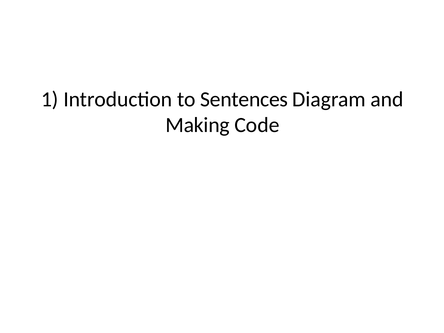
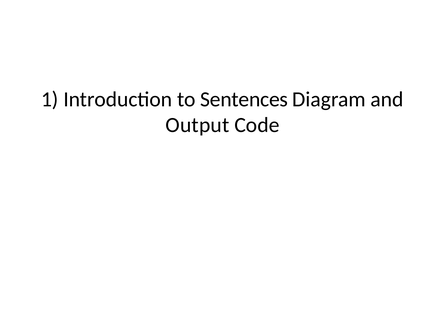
Making: Making -> Output (197, 125)
